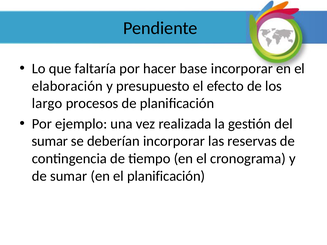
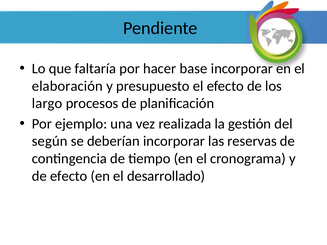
sumar: sumar -> según (50, 141)
de sumar: sumar -> efecto (69, 176)
el planificación: planificación -> desarrollado (166, 176)
